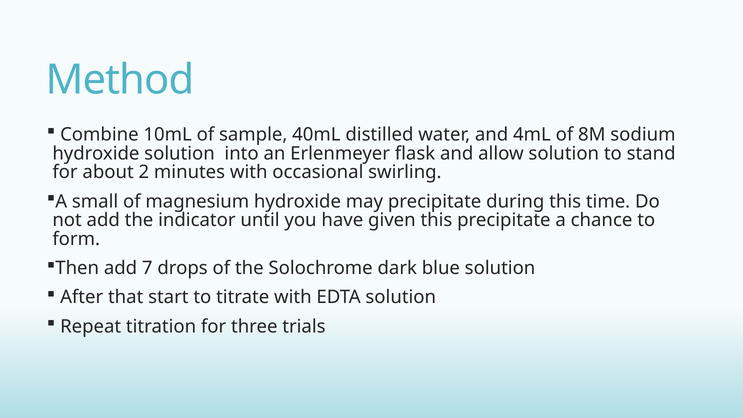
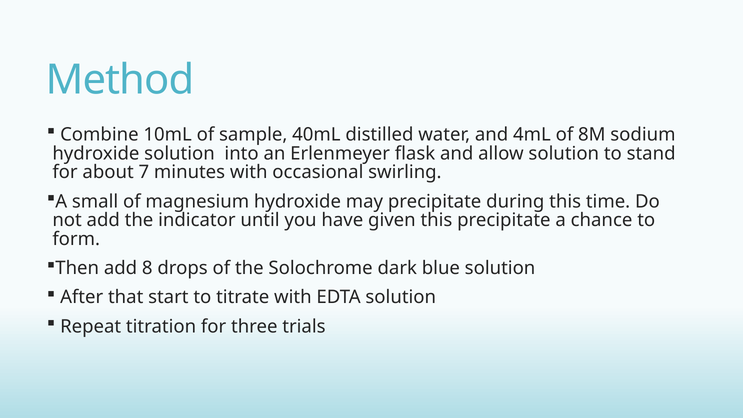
2: 2 -> 7 (144, 172)
7: 7 -> 8 (147, 268)
